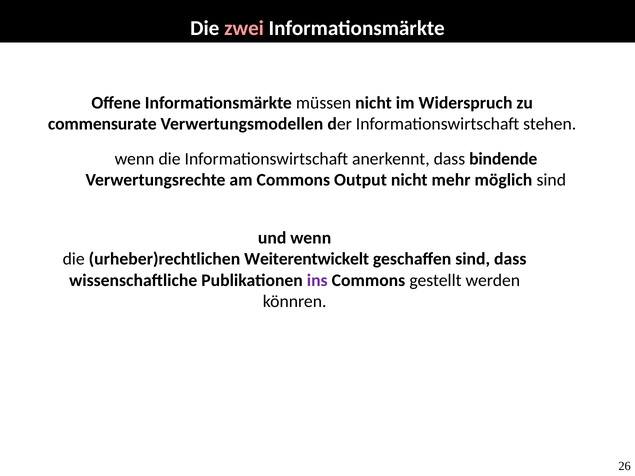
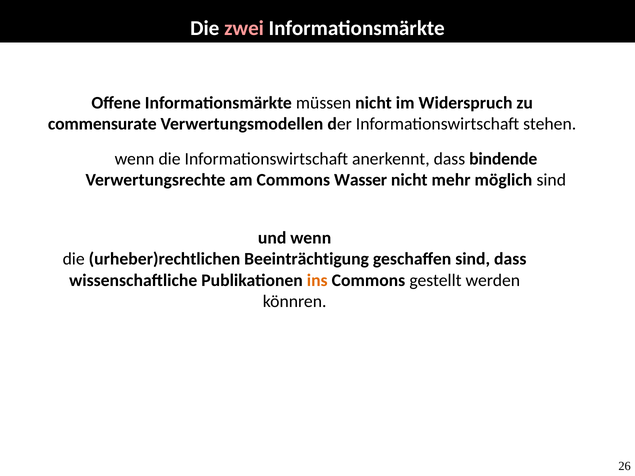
Output: Output -> Wasser (361, 180)
Weiterentwickelt: Weiterentwickelt -> Beeinträchtigung (307, 259)
ins colour: purple -> orange (317, 280)
